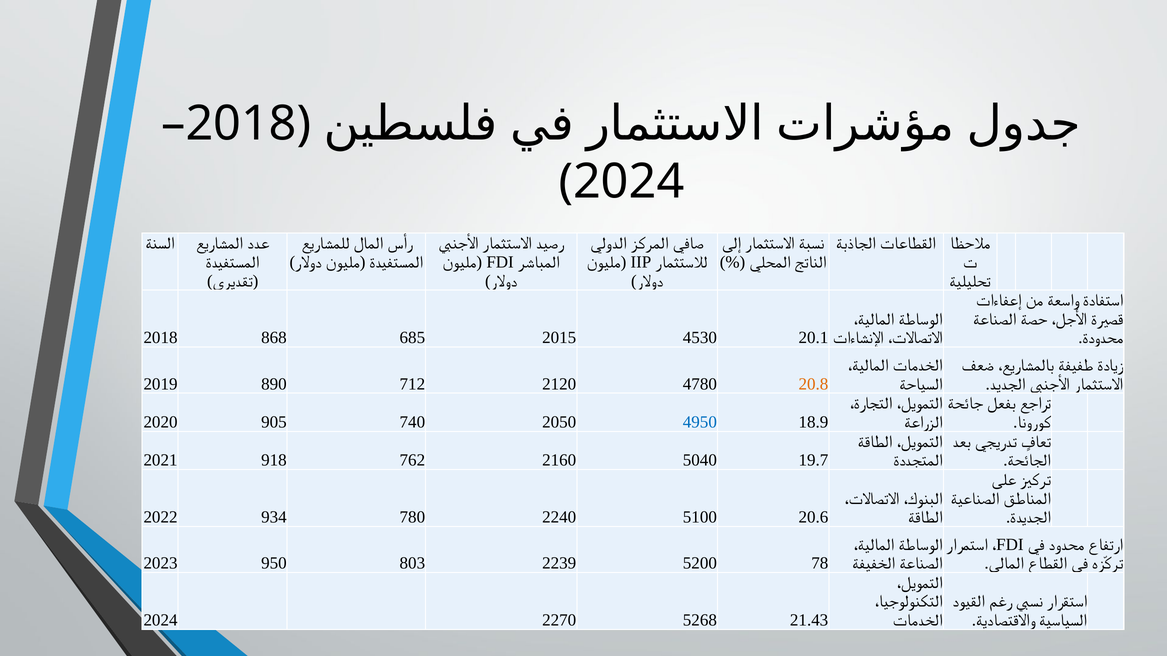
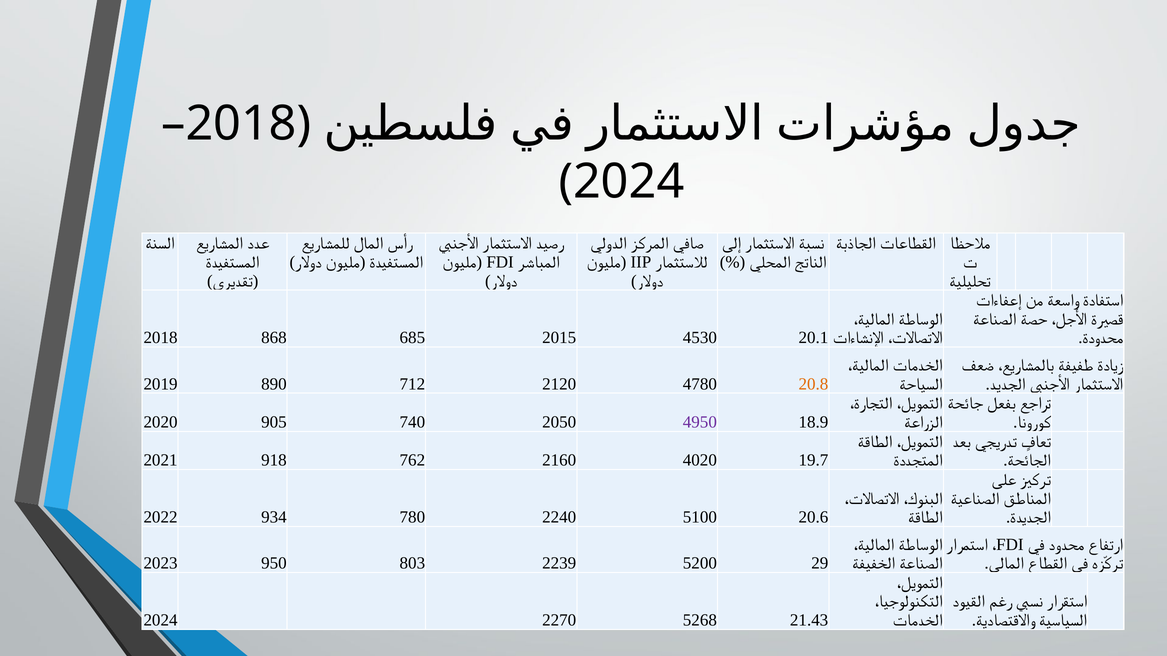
4950 colour: blue -> purple (700, 422)
5040: 5040 -> 4020 (700, 461)
78: 78 -> 29 (820, 564)
